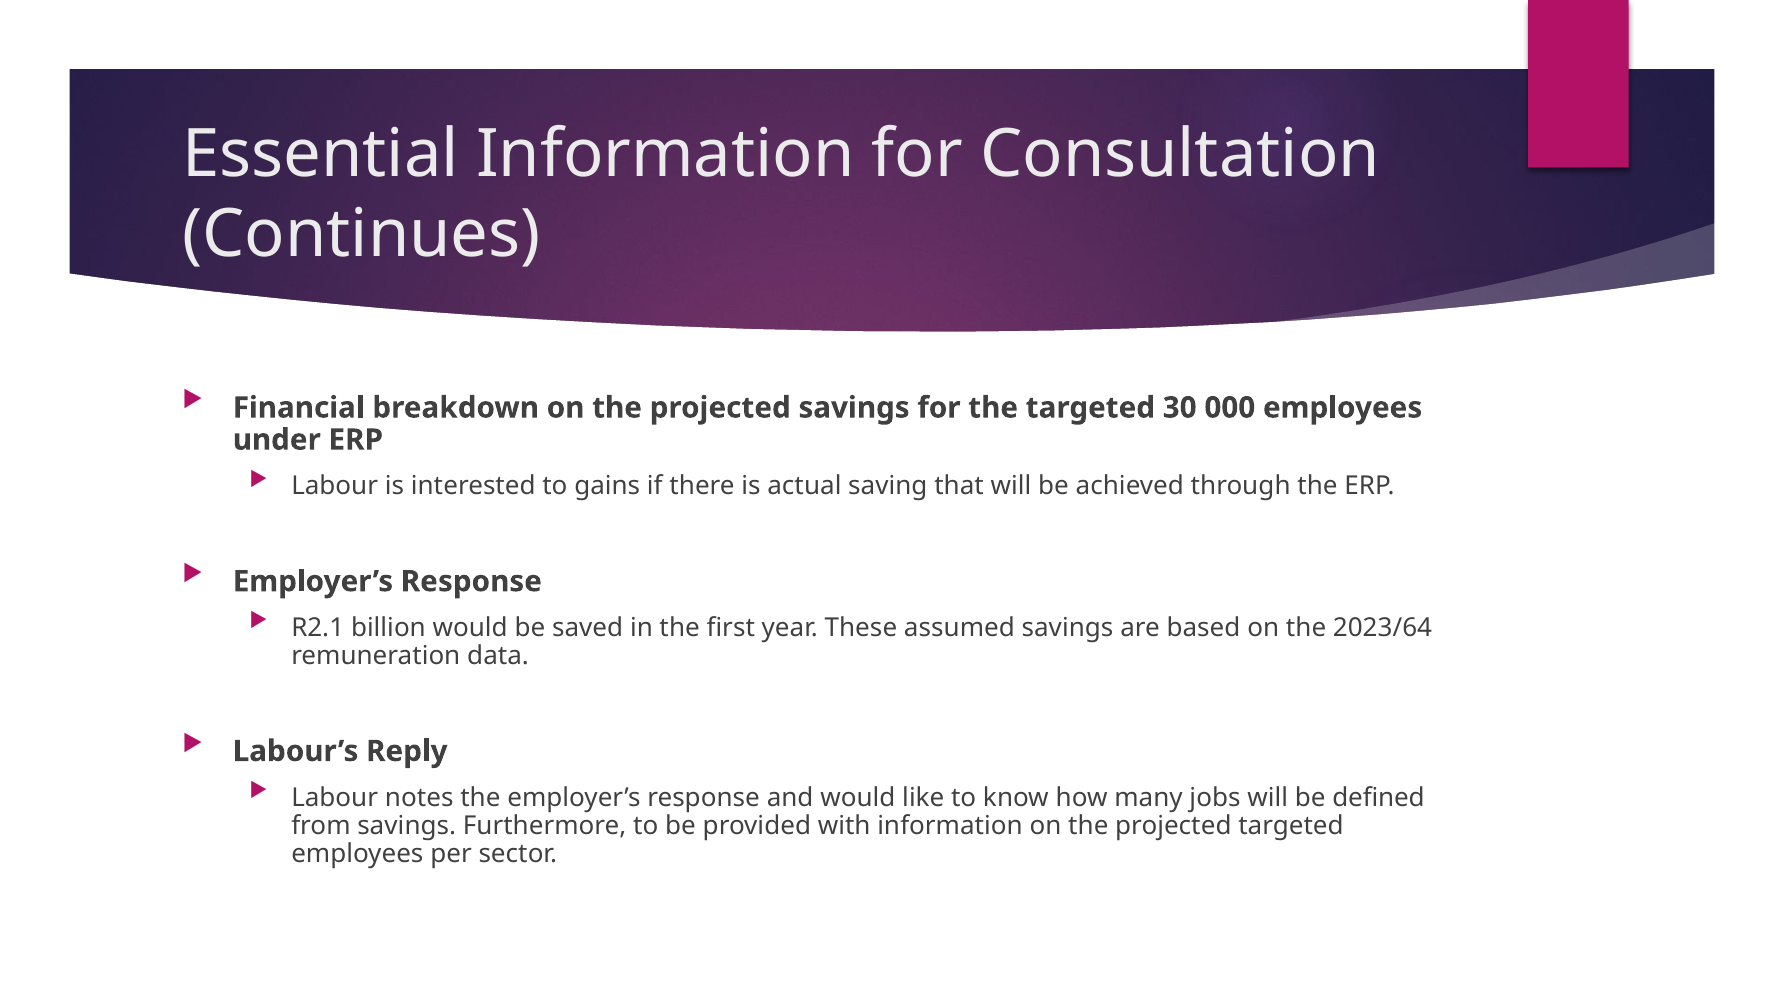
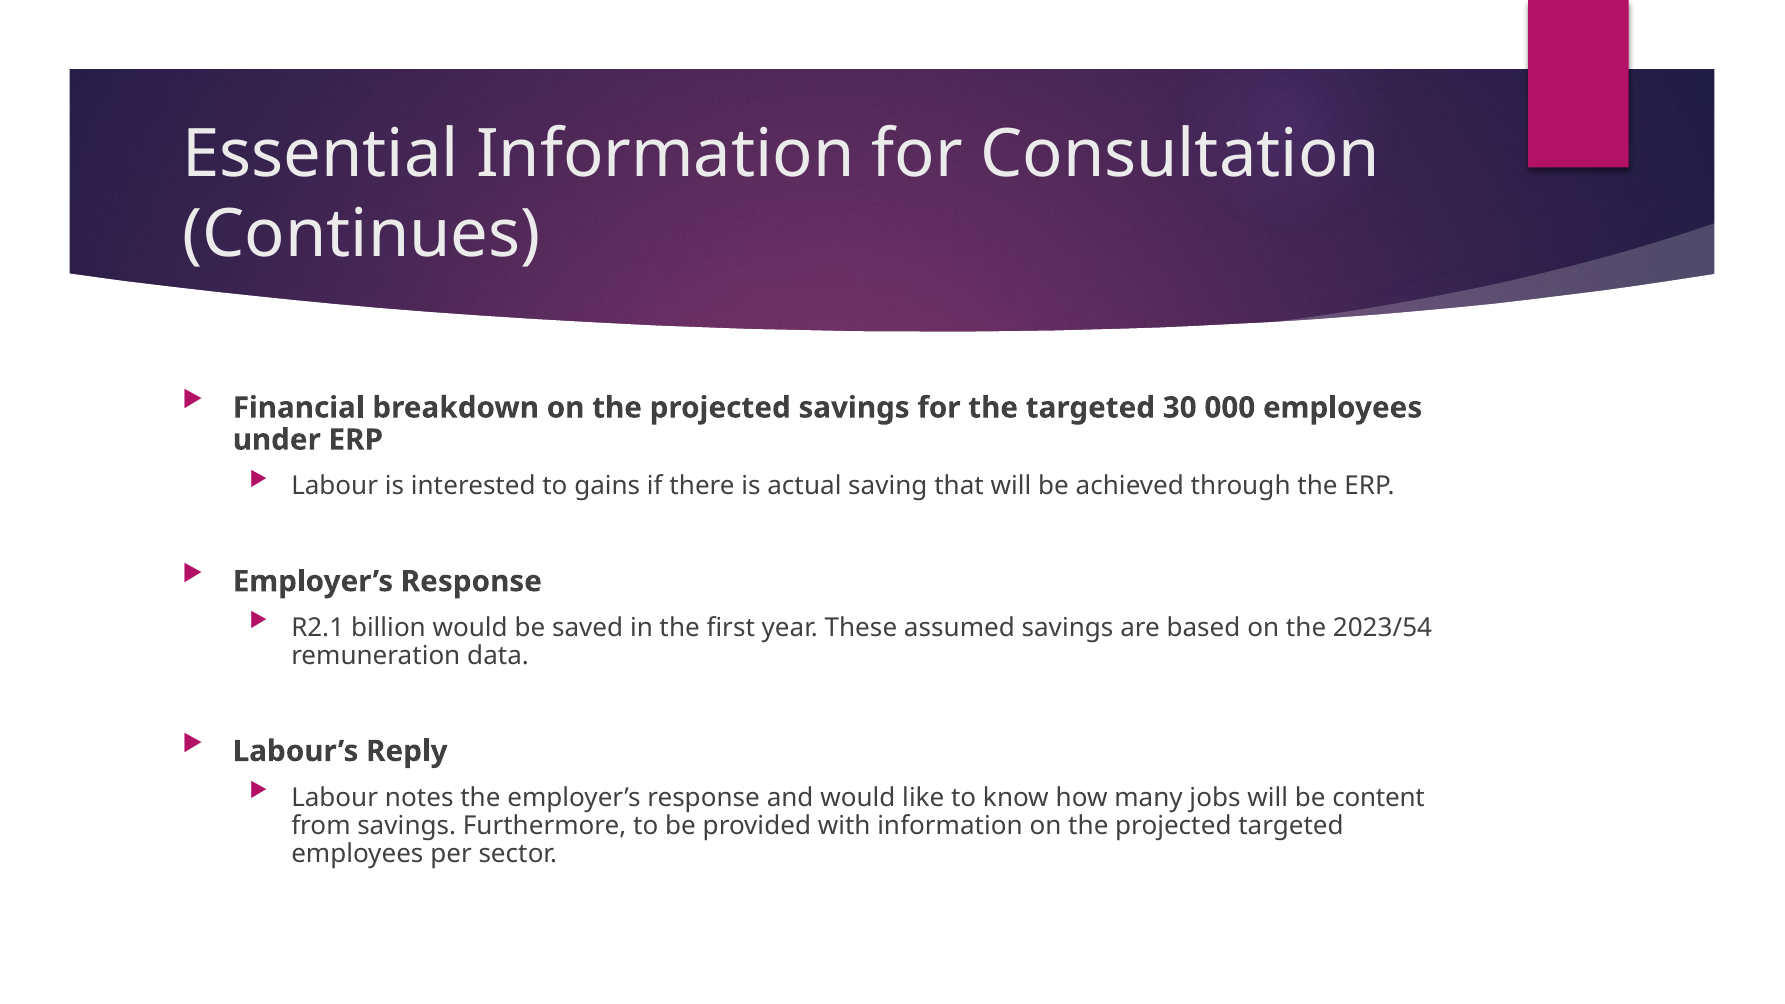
2023/64: 2023/64 -> 2023/54 (1383, 628)
defined: defined -> content (1379, 798)
